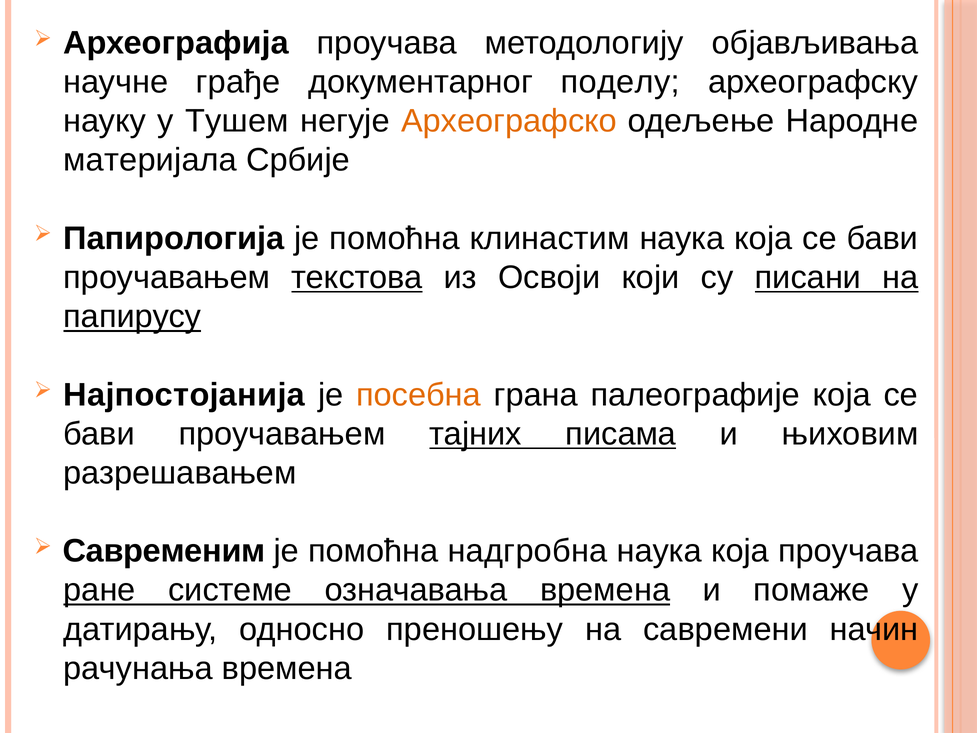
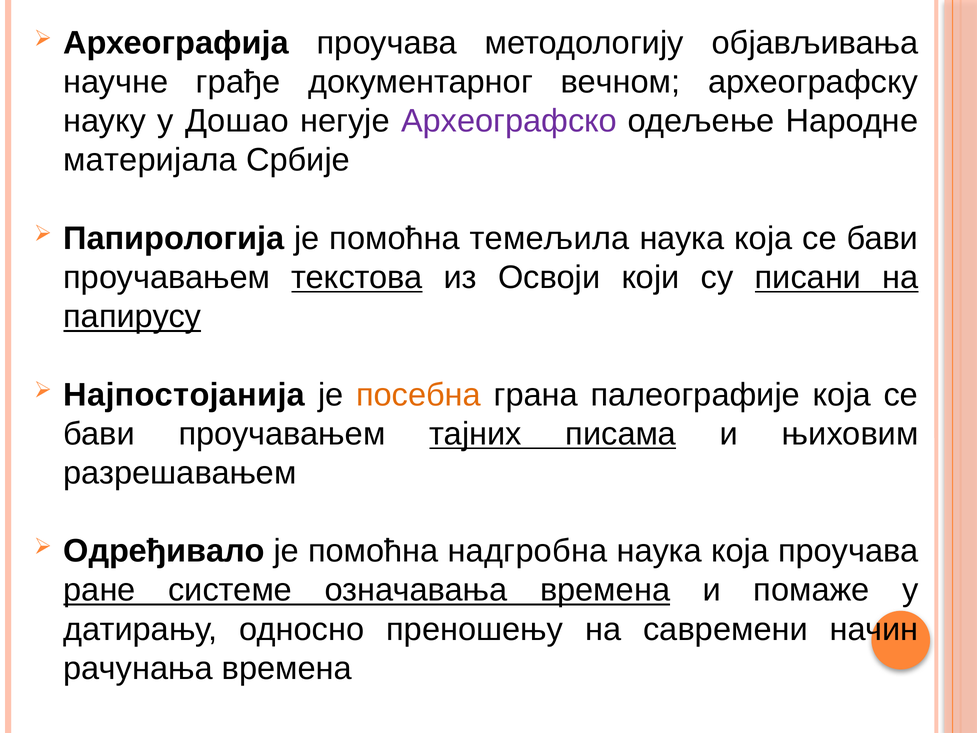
поделу: поделу -> вечном (620, 82)
Тушем: Тушем -> Дошао (237, 121)
Археографско colour: orange -> purple (509, 121)
клинастим: клинастим -> темељила (550, 238)
Савременим: Савременим -> Одређивало (164, 551)
